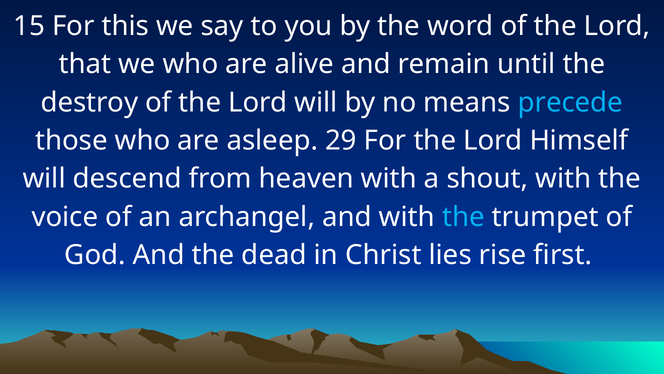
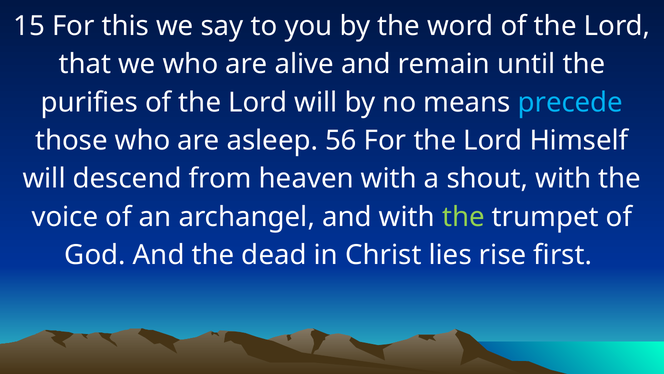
destroy: destroy -> purifies (90, 102)
29: 29 -> 56 (341, 140)
the colour: light blue -> light green (463, 217)
